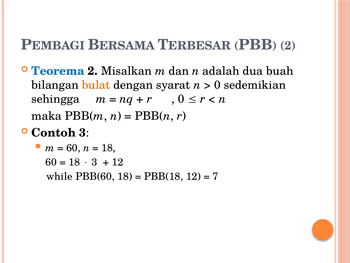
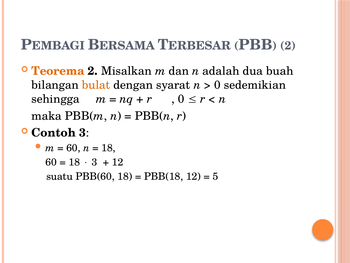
Teorema colour: blue -> orange (58, 71)
while: while -> suatu (60, 176)
7: 7 -> 5 (215, 176)
